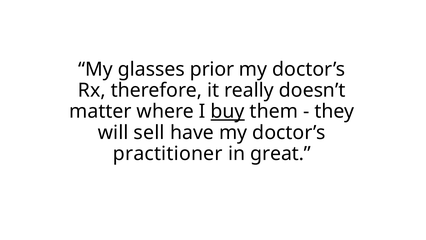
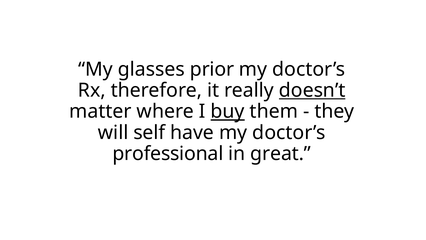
doesn’t underline: none -> present (312, 90)
sell: sell -> self (149, 132)
practitioner: practitioner -> professional (168, 154)
